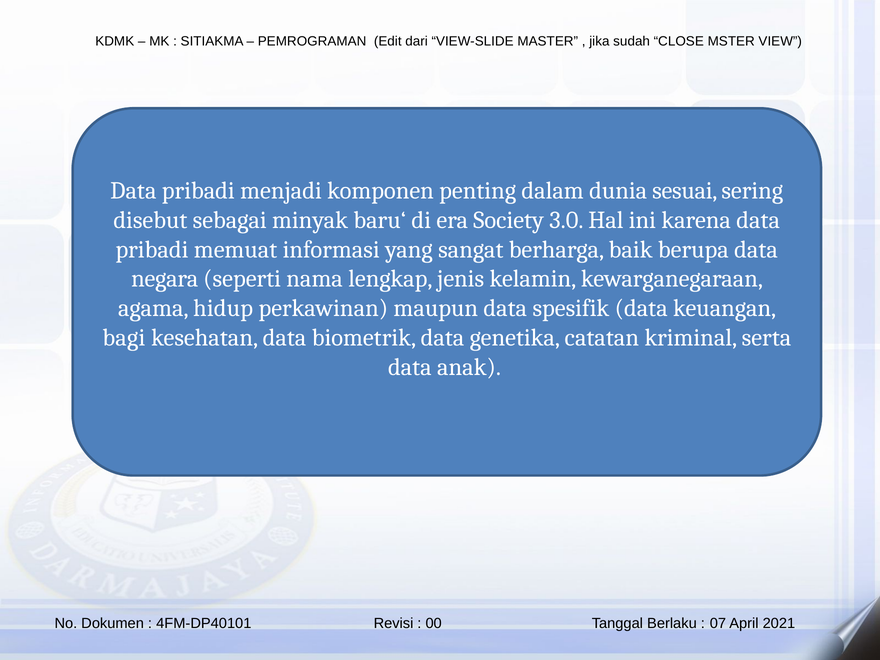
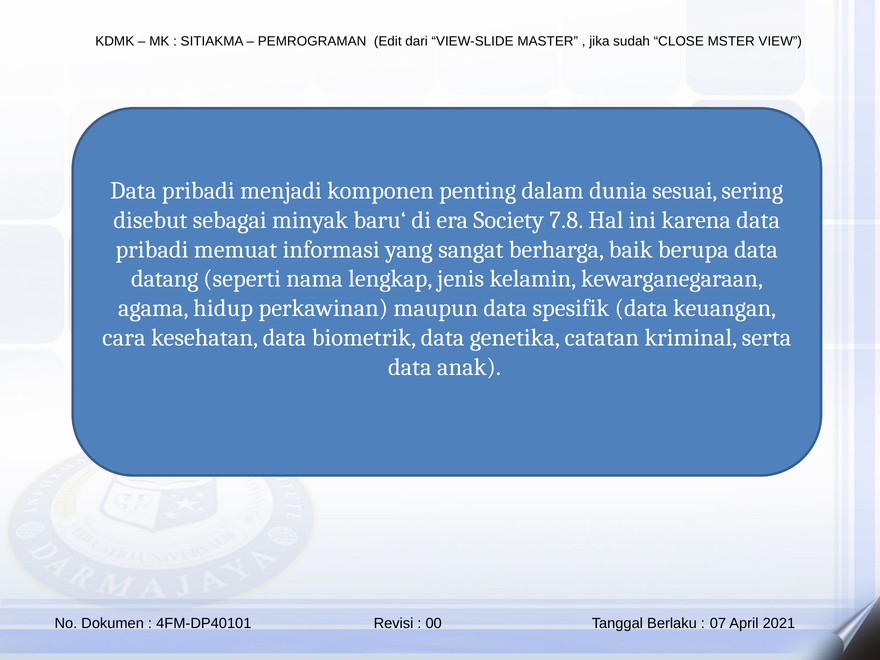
3.0: 3.0 -> 7.8 (566, 220)
negara: negara -> datang (165, 279)
bagi: bagi -> cara (124, 338)
